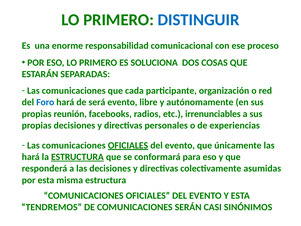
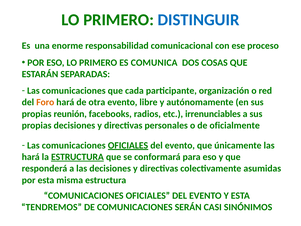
SOLUCIONA: SOLUCIONA -> COMUNICA (154, 63)
Foro colour: blue -> orange (45, 102)
será: será -> otra (97, 102)
experiencias: experiencias -> oficialmente (235, 125)
